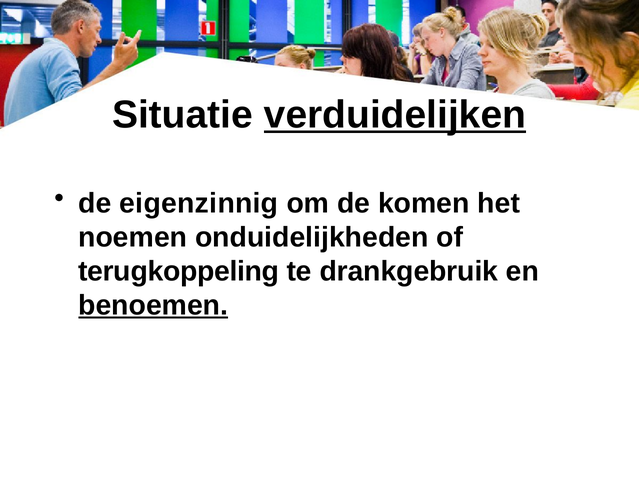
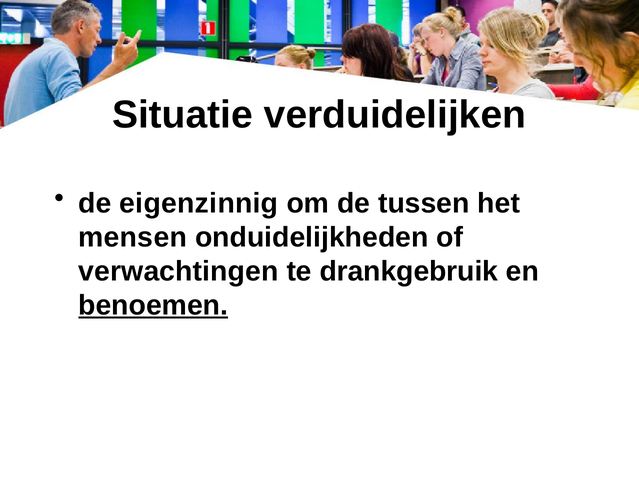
verduidelijken underline: present -> none (395, 115)
komen: komen -> tussen (424, 203)
noemen: noemen -> mensen (133, 237)
terugkoppeling: terugkoppeling -> verwachtingen (178, 271)
